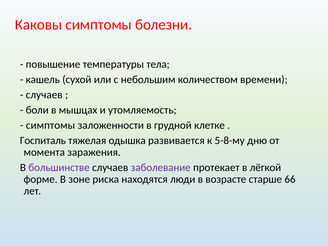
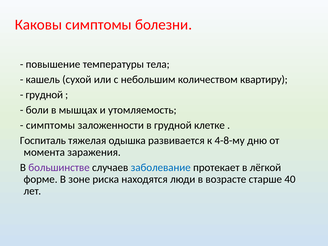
времени: времени -> квартиру (264, 80)
случаев: случаев -> грудной (44, 95)
5-8-му: 5-8-му -> 4-8-му (230, 140)
заболевание colour: purple -> blue (161, 168)
66: 66 -> 40 (290, 179)
